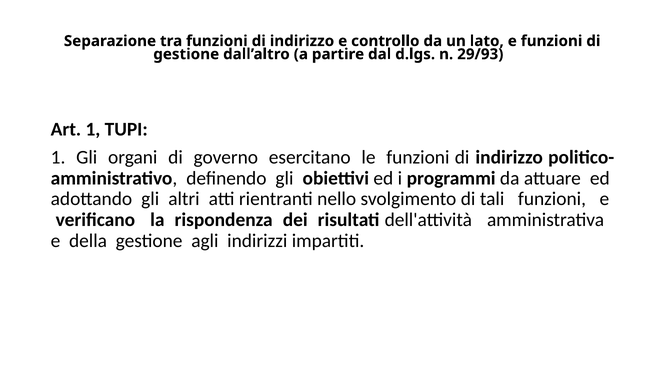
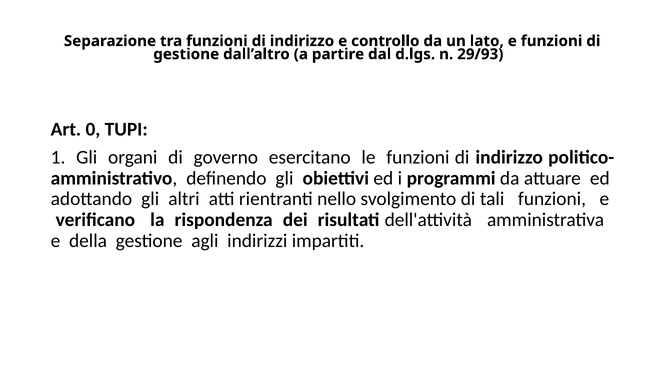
Art 1: 1 -> 0 (93, 129)
